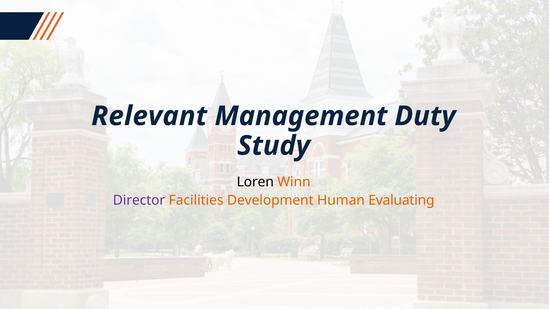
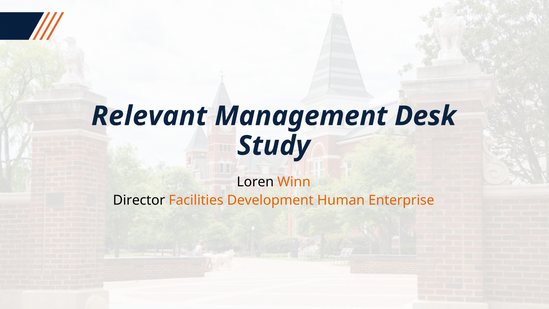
Duty: Duty -> Desk (425, 116)
Director colour: purple -> black (139, 200)
Evaluating: Evaluating -> Enterprise (401, 200)
